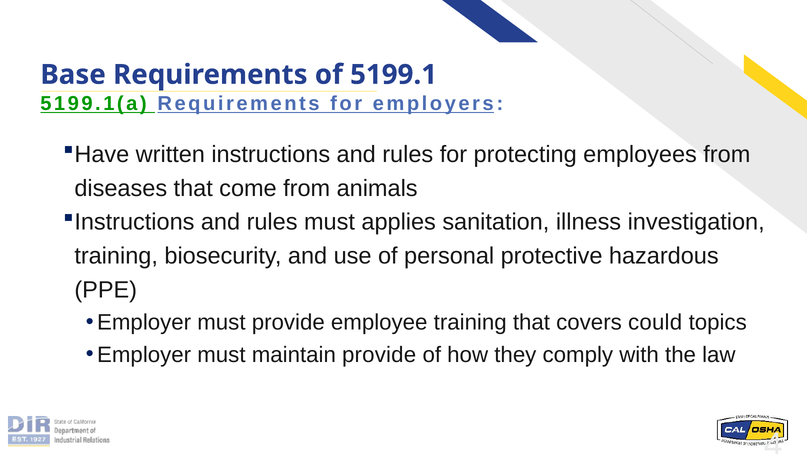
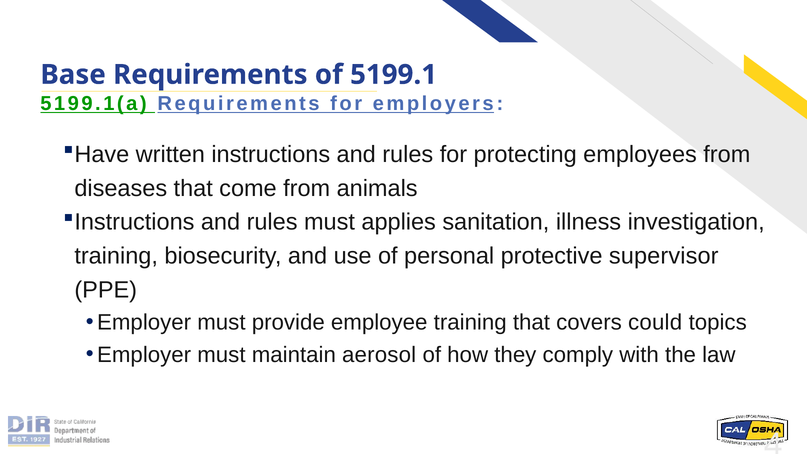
hazardous: hazardous -> supervisor (664, 256)
maintain provide: provide -> aerosol (379, 355)
